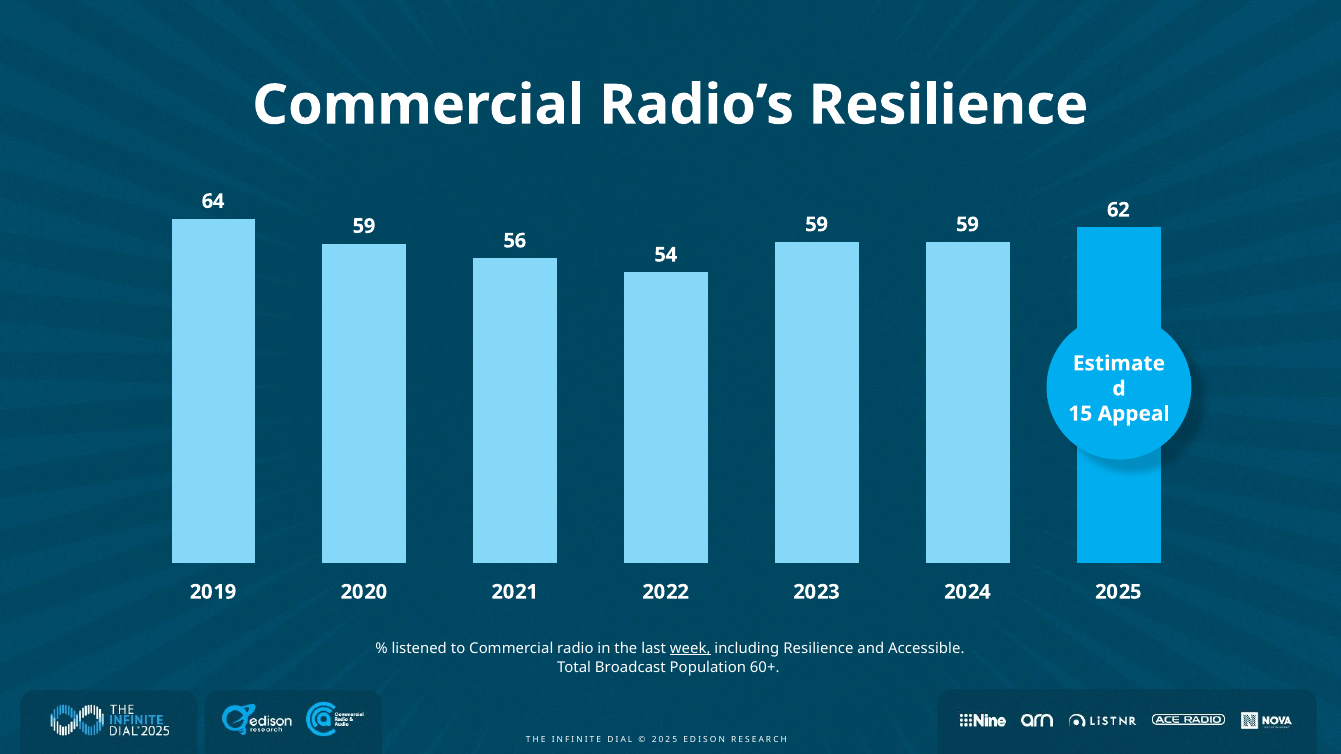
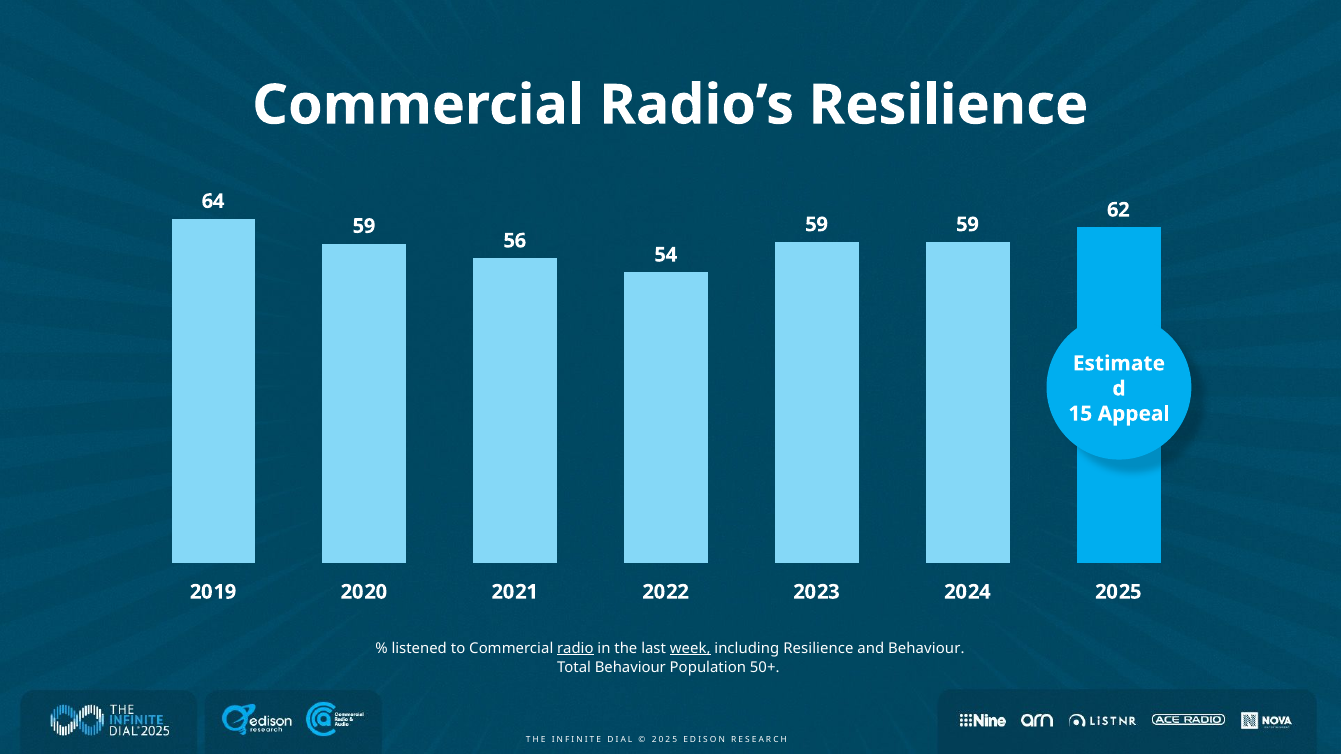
radio underline: none -> present (575, 649)
and Accessible: Accessible -> Behaviour (926, 649)
Total Broadcast: Broadcast -> Behaviour (630, 668)
60+: 60+ -> 50+ (765, 668)
